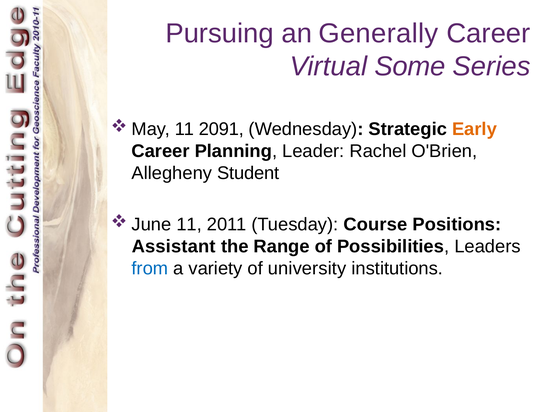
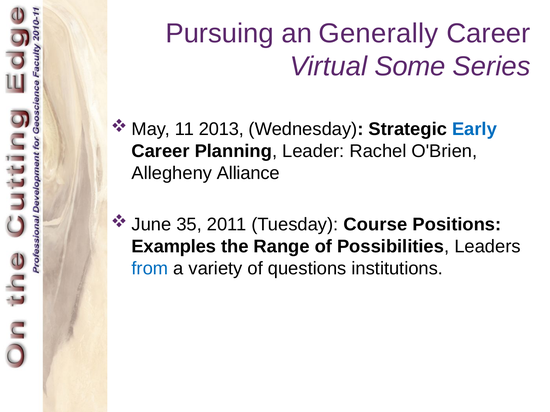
2091: 2091 -> 2013 (221, 129)
Early colour: orange -> blue (474, 129)
Student: Student -> Alliance (248, 173)
11: 11 -> 35 (189, 225)
Assistant: Assistant -> Examples (174, 247)
university: university -> questions (307, 269)
